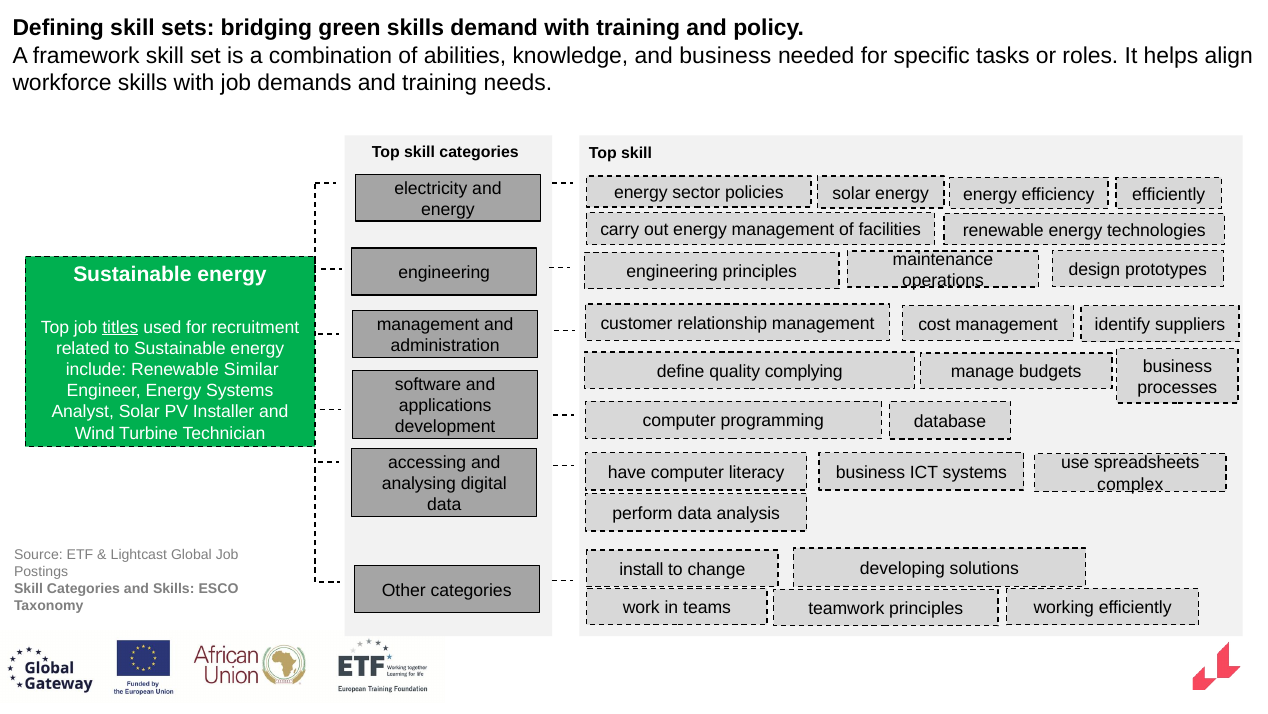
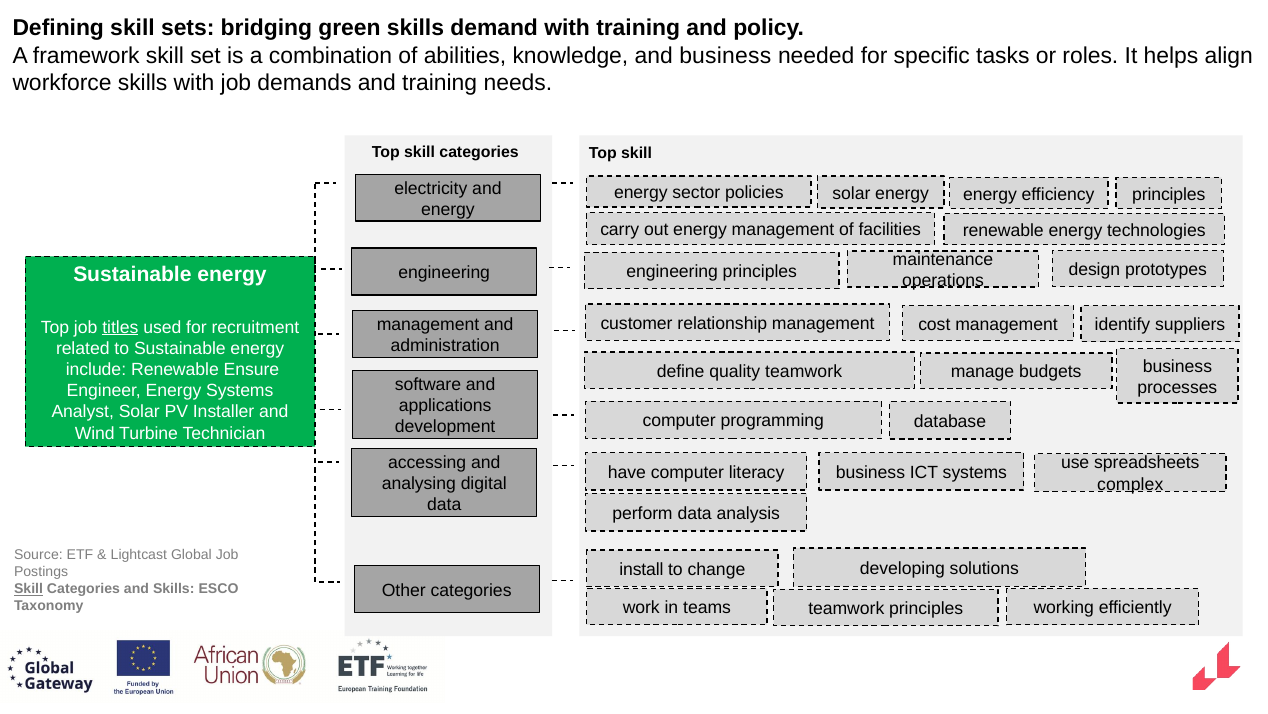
efficiently: efficiently -> principles (1169, 194)
Similar: Similar -> Ensure (251, 369)
quality complying: complying -> teamwork (804, 371)
Skill underline: none -> present (29, 588)
